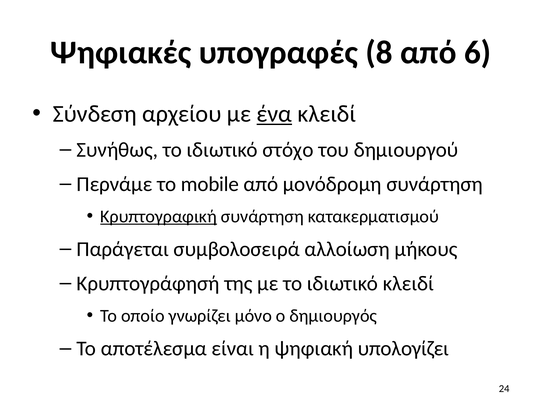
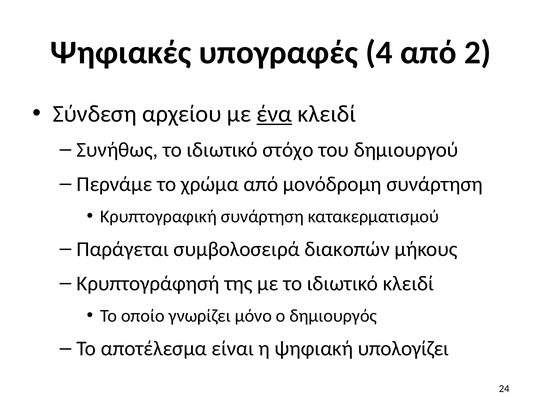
8: 8 -> 4 (379, 52)
6: 6 -> 2 (478, 52)
mobile: mobile -> χρώμα (210, 184)
Κρυπτογραφική underline: present -> none (159, 216)
αλλοίωση: αλλοίωση -> διακοπών (347, 249)
